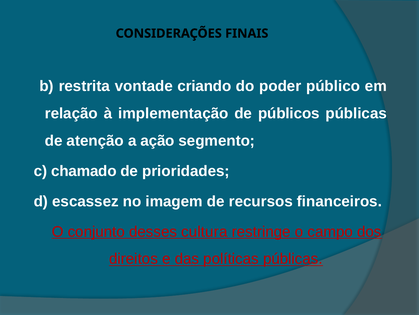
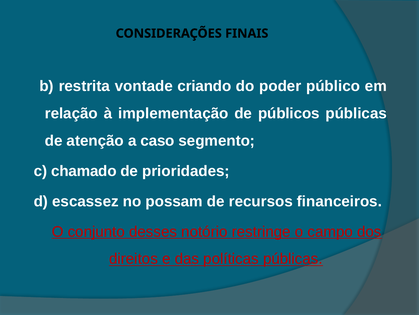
ação: ação -> caso (158, 140)
imagem: imagem -> possam (174, 201)
cultura: cultura -> notório (204, 231)
